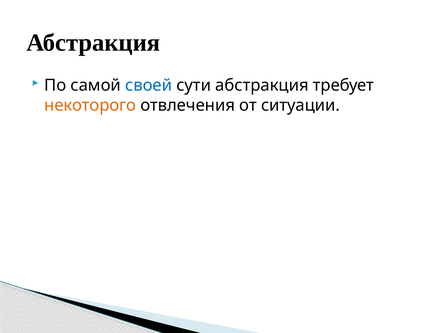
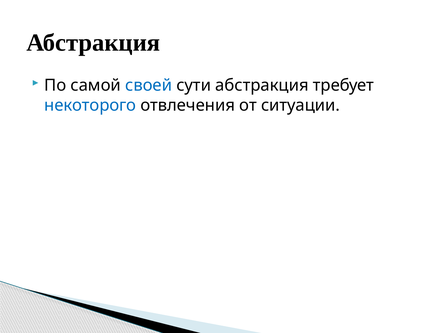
некоторого colour: orange -> blue (90, 105)
